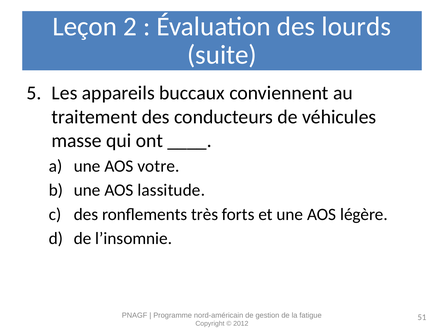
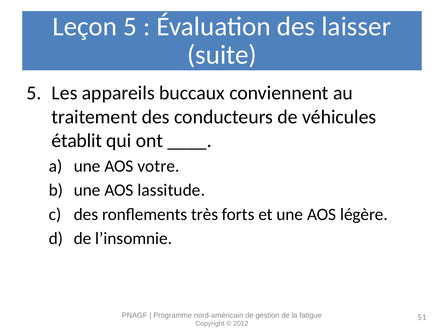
Leçon 2: 2 -> 5 (130, 27)
lourds: lourds -> laisser (356, 27)
masse: masse -> établit (77, 141)
